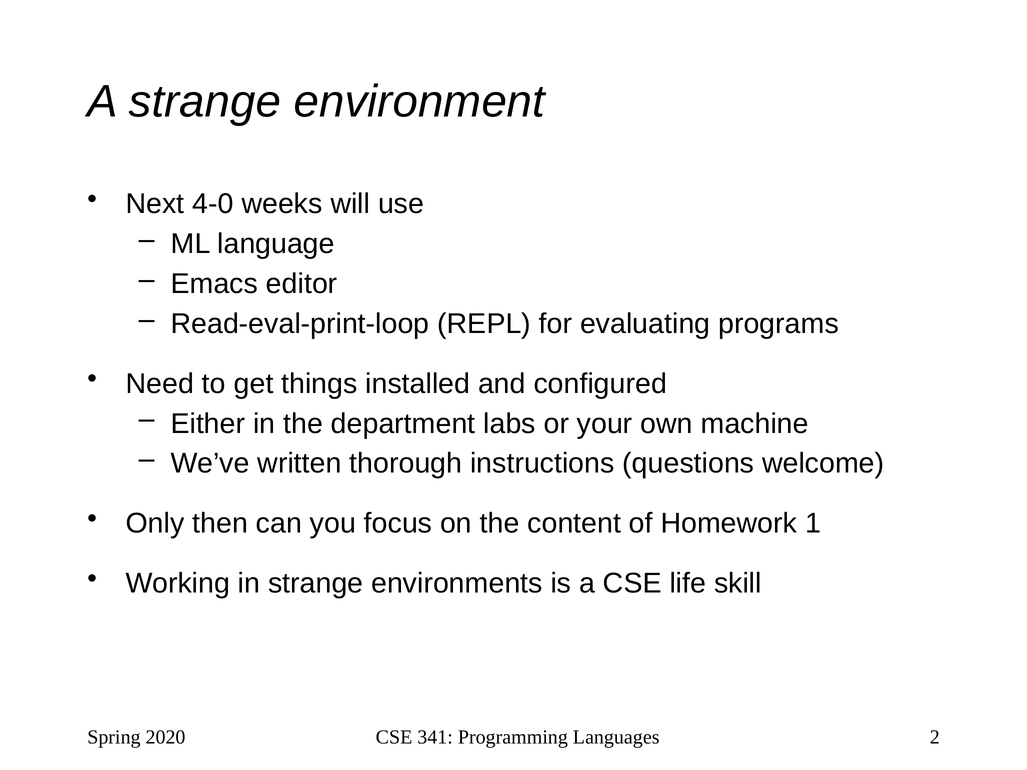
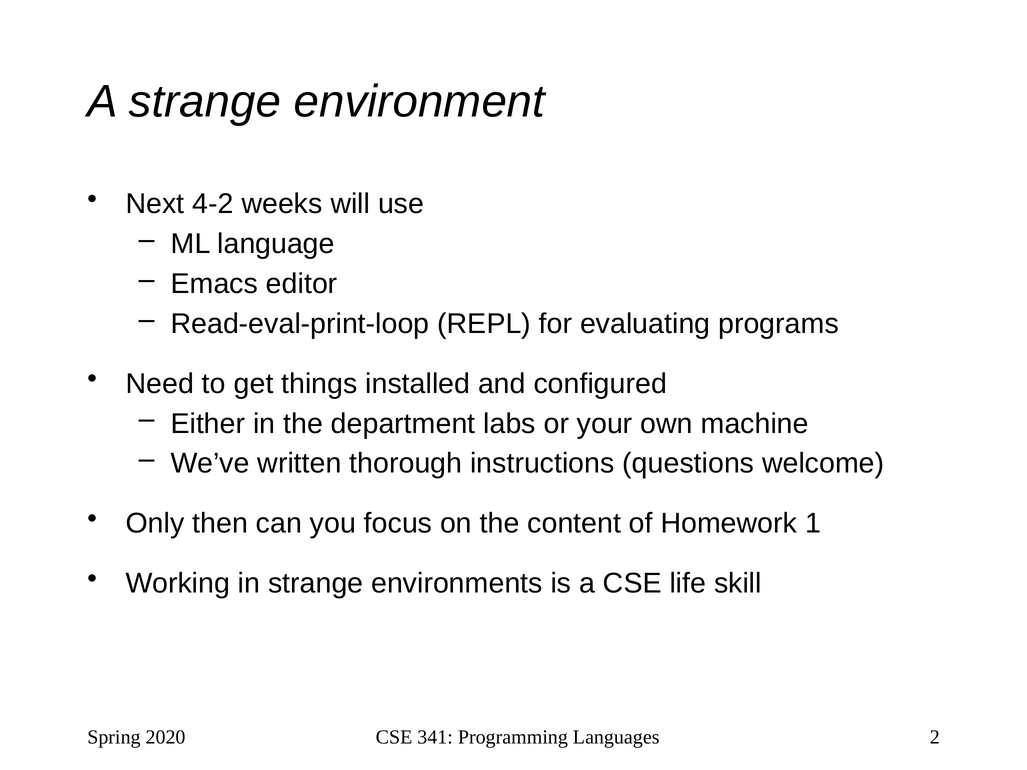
4-0: 4-0 -> 4-2 (213, 204)
